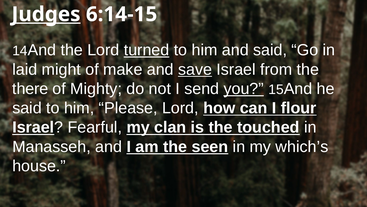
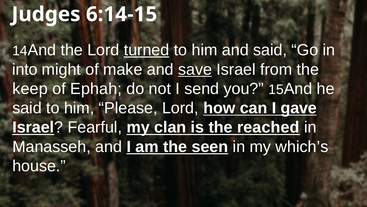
Judges underline: present -> none (46, 14)
laid: laid -> into (25, 69)
there: there -> keep (30, 89)
Mighty: Mighty -> Ephah (96, 89)
you underline: present -> none (244, 89)
flour: flour -> gave (299, 108)
touched: touched -> reached (268, 127)
